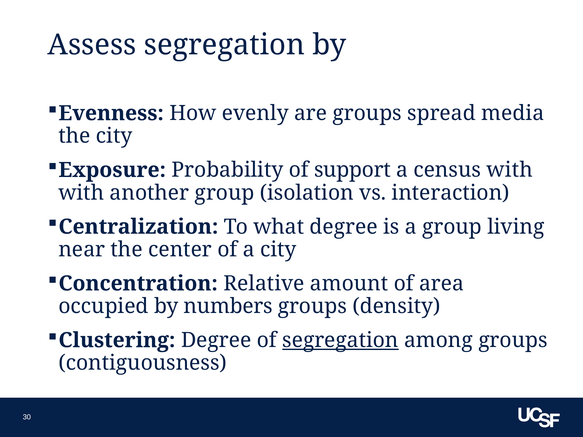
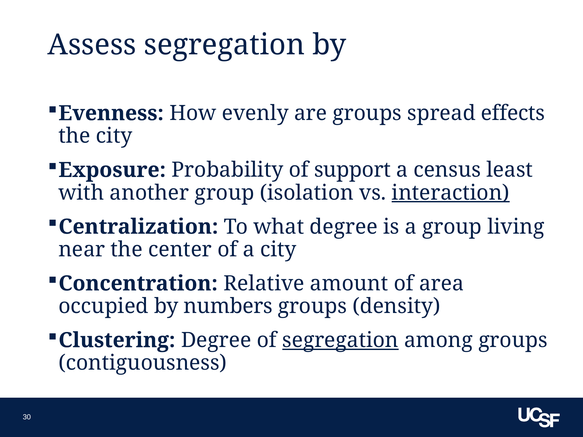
media: media -> effects (513, 113)
census with: with -> least (510, 170)
interaction underline: none -> present (451, 193)
